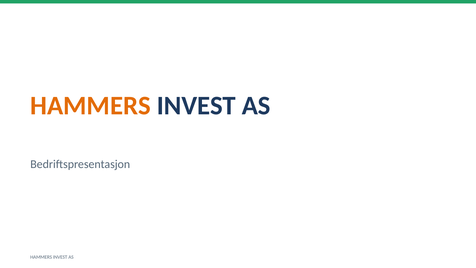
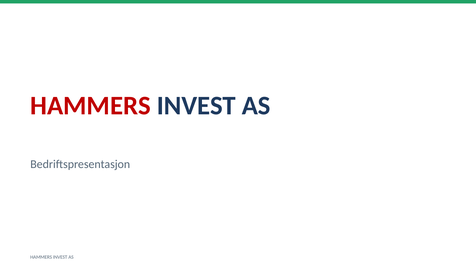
HAMMERS colour: orange -> red (90, 106)
